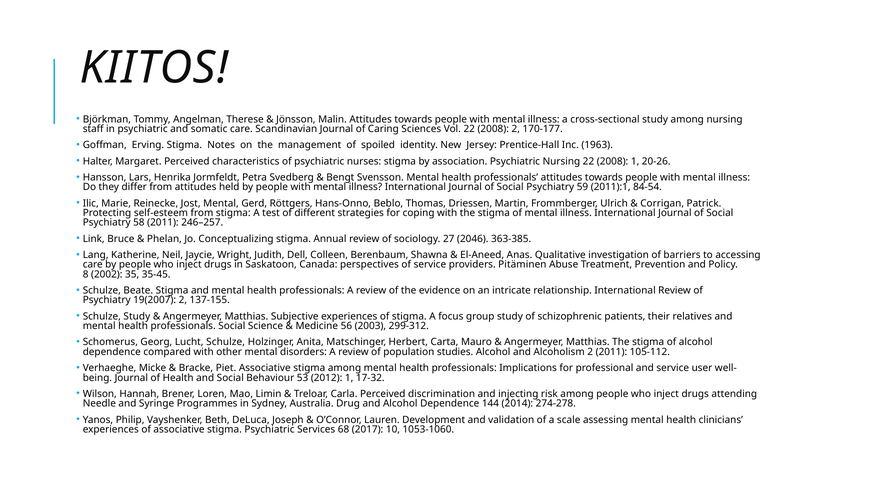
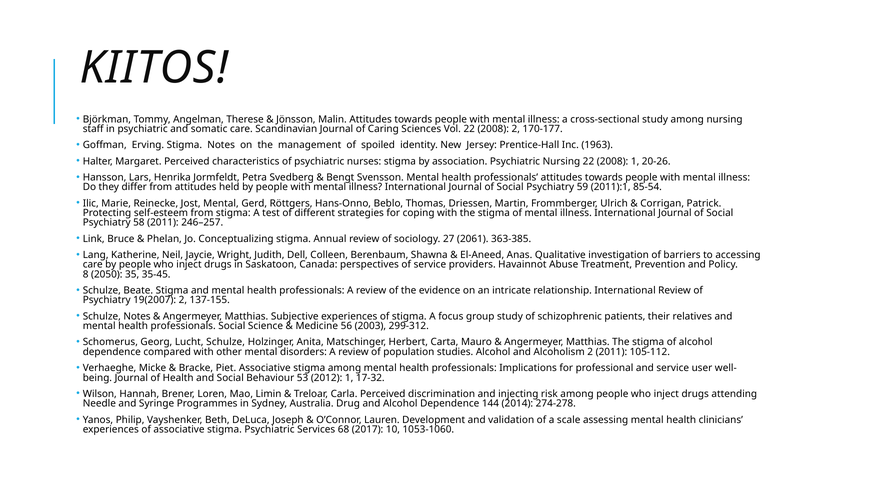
84-54: 84-54 -> 85-54 (648, 187)
2046: 2046 -> 2061 (473, 239)
Pitäminen: Pitäminen -> Havainnot (522, 265)
2002: 2002 -> 2050 (107, 274)
Schulze Study: Study -> Notes (137, 316)
